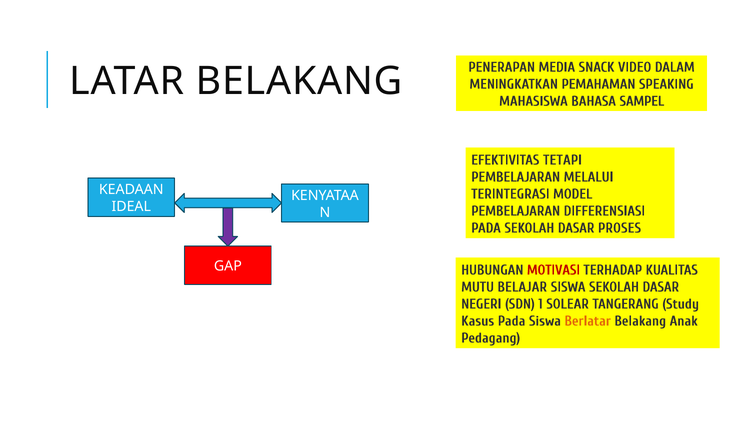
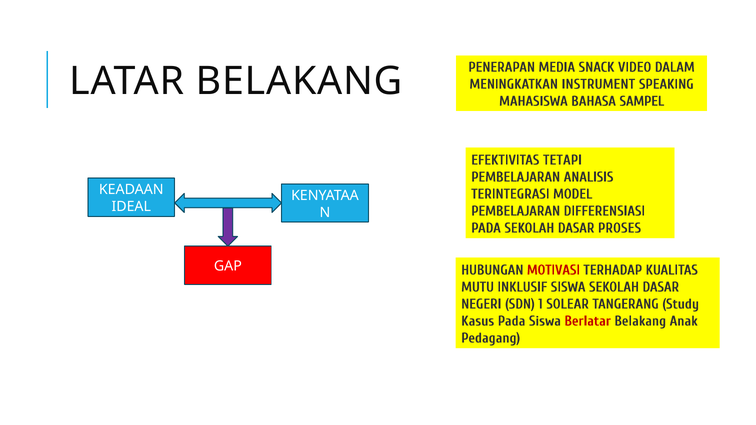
PEMAHAMAN: PEMAHAMAN -> INSTRUMENT (598, 84)
MELALUI: MELALUI -> ANALISIS (589, 177)
BELAJAR: BELAJAR -> INKLUSIF (522, 287)
Berlatar colour: orange -> red (588, 321)
